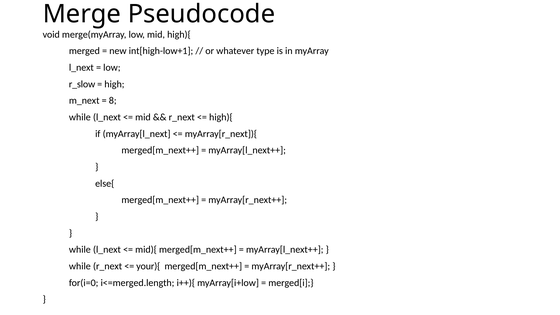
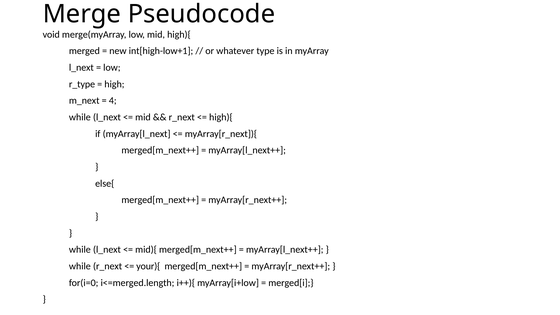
r_slow: r_slow -> r_type (82, 84)
8: 8 -> 4 (113, 101)
